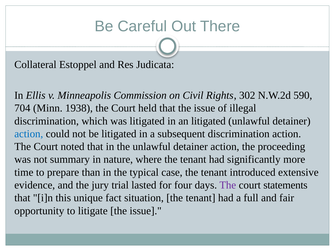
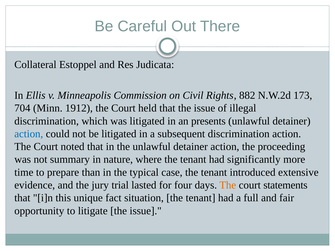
302: 302 -> 882 (247, 95)
590: 590 -> 173 (303, 95)
1938: 1938 -> 1912 (79, 108)
an litigated: litigated -> presents (208, 121)
The colour: purple -> orange (228, 185)
